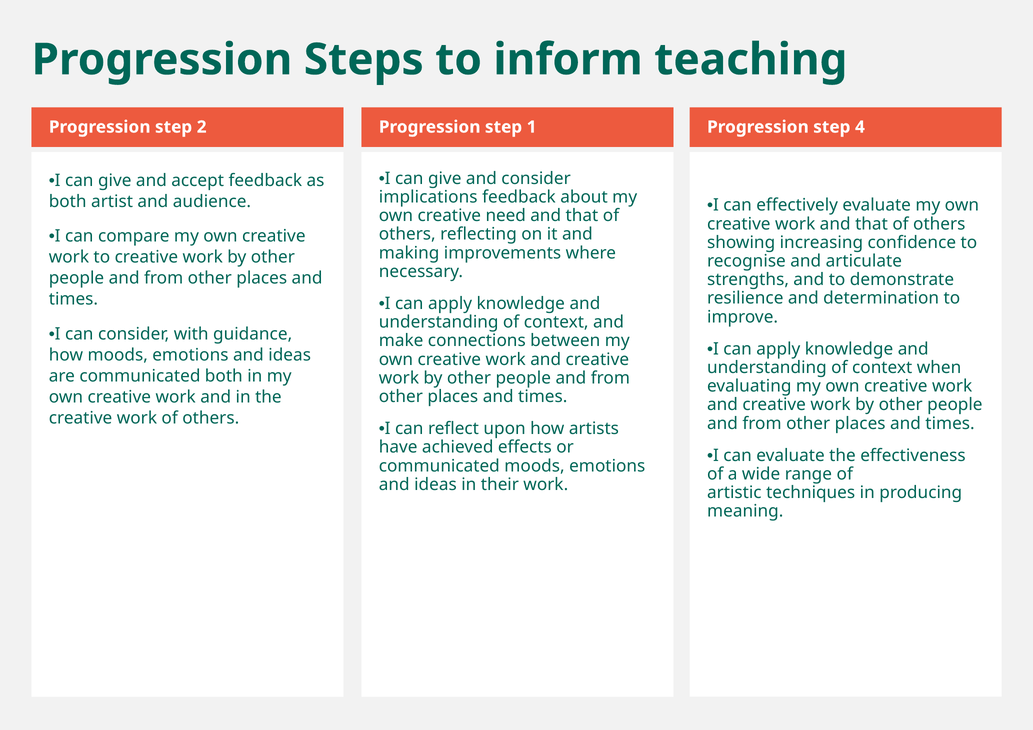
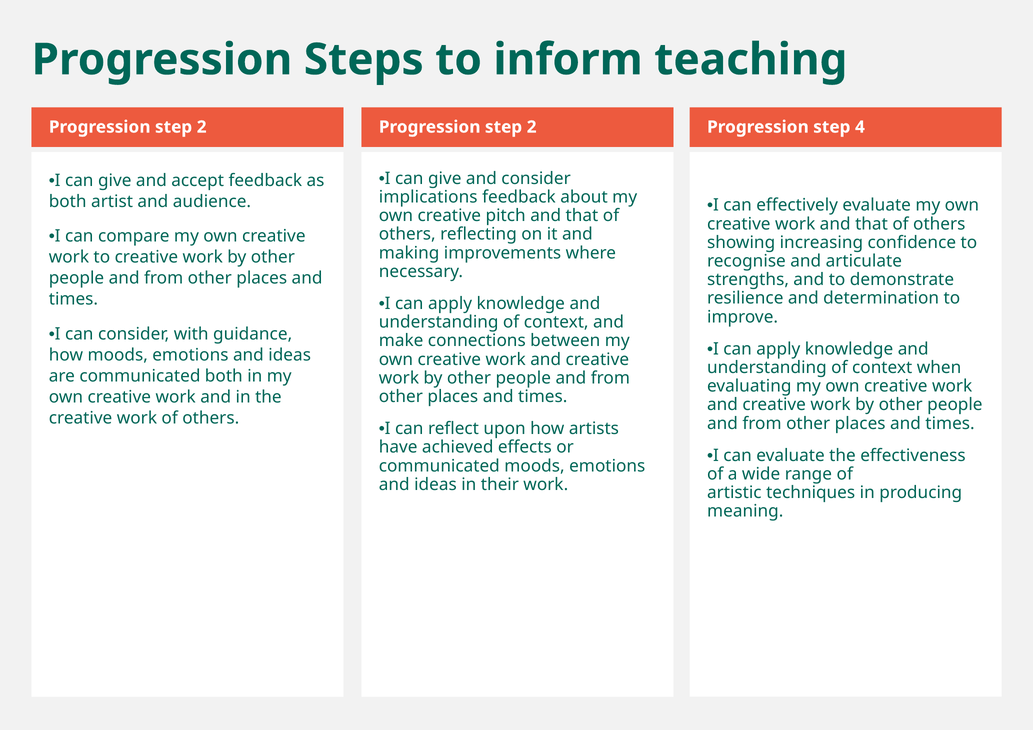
1: 1 -> 2 (532, 127)
need: need -> pitch (506, 216)
